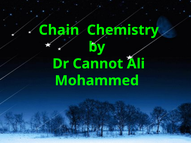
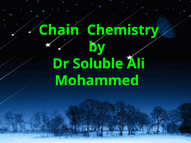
Cannot: Cannot -> Soluble (98, 64)
